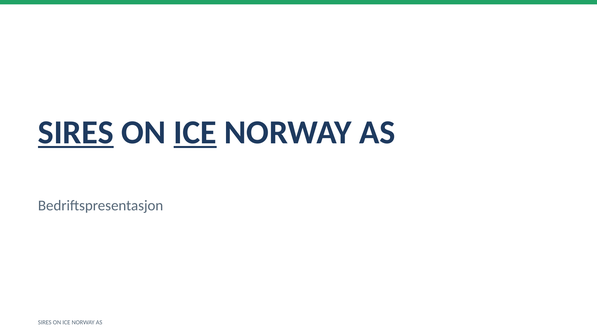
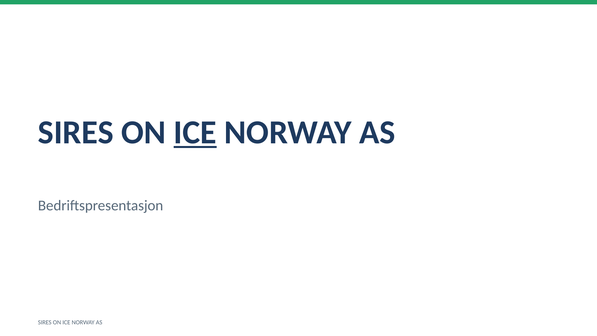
SIRES underline: present -> none (76, 132)
